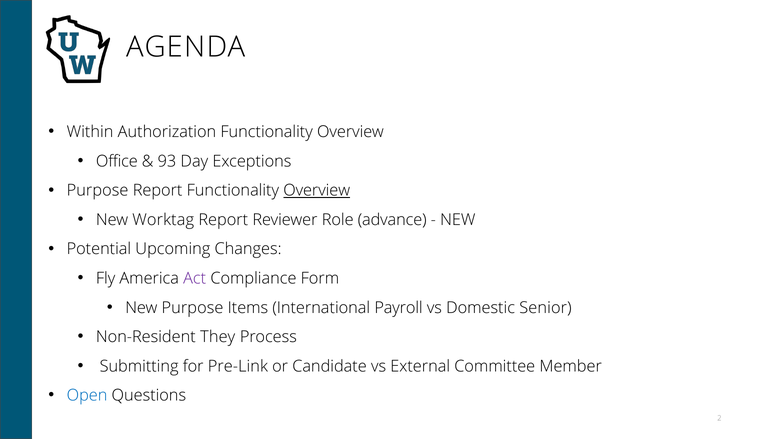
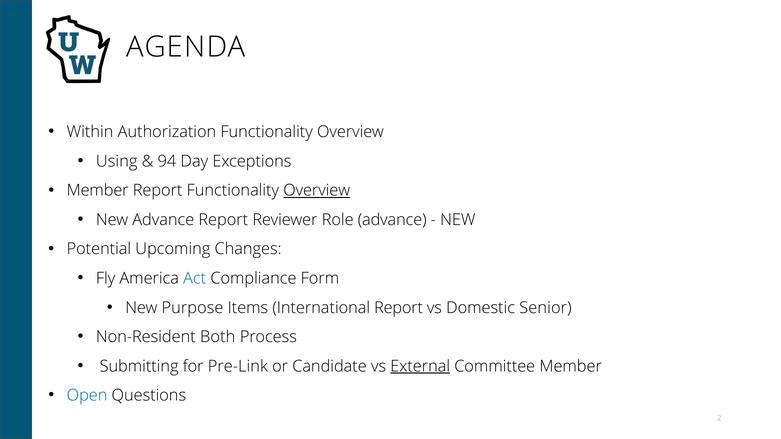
Office: Office -> Using (117, 161)
93: 93 -> 94 (167, 161)
Purpose: Purpose -> Member (98, 191)
New Worktag: Worktag -> Advance (163, 220)
Act colour: purple -> blue (195, 279)
International Payroll: Payroll -> Report (399, 308)
They: They -> Both (218, 337)
External underline: none -> present (420, 366)
